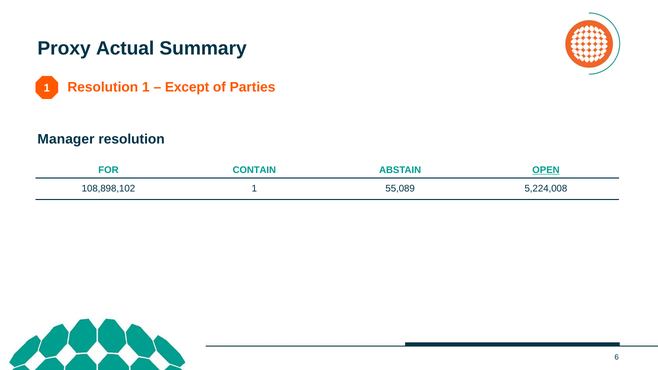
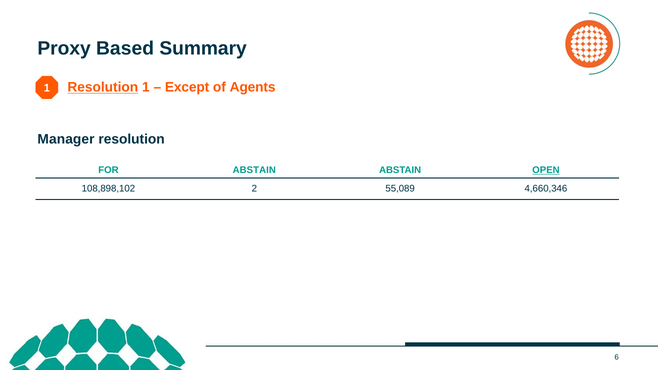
Actual: Actual -> Based (125, 49)
Resolution underline: none -> present (103, 87)
Parties: Parties -> Agents (253, 87)
FOR CONTAIN: CONTAIN -> ABSTAIN (254, 170)
108,898,102 1: 1 -> 2 (254, 189)
5,224,008: 5,224,008 -> 4,660,346 (546, 189)
